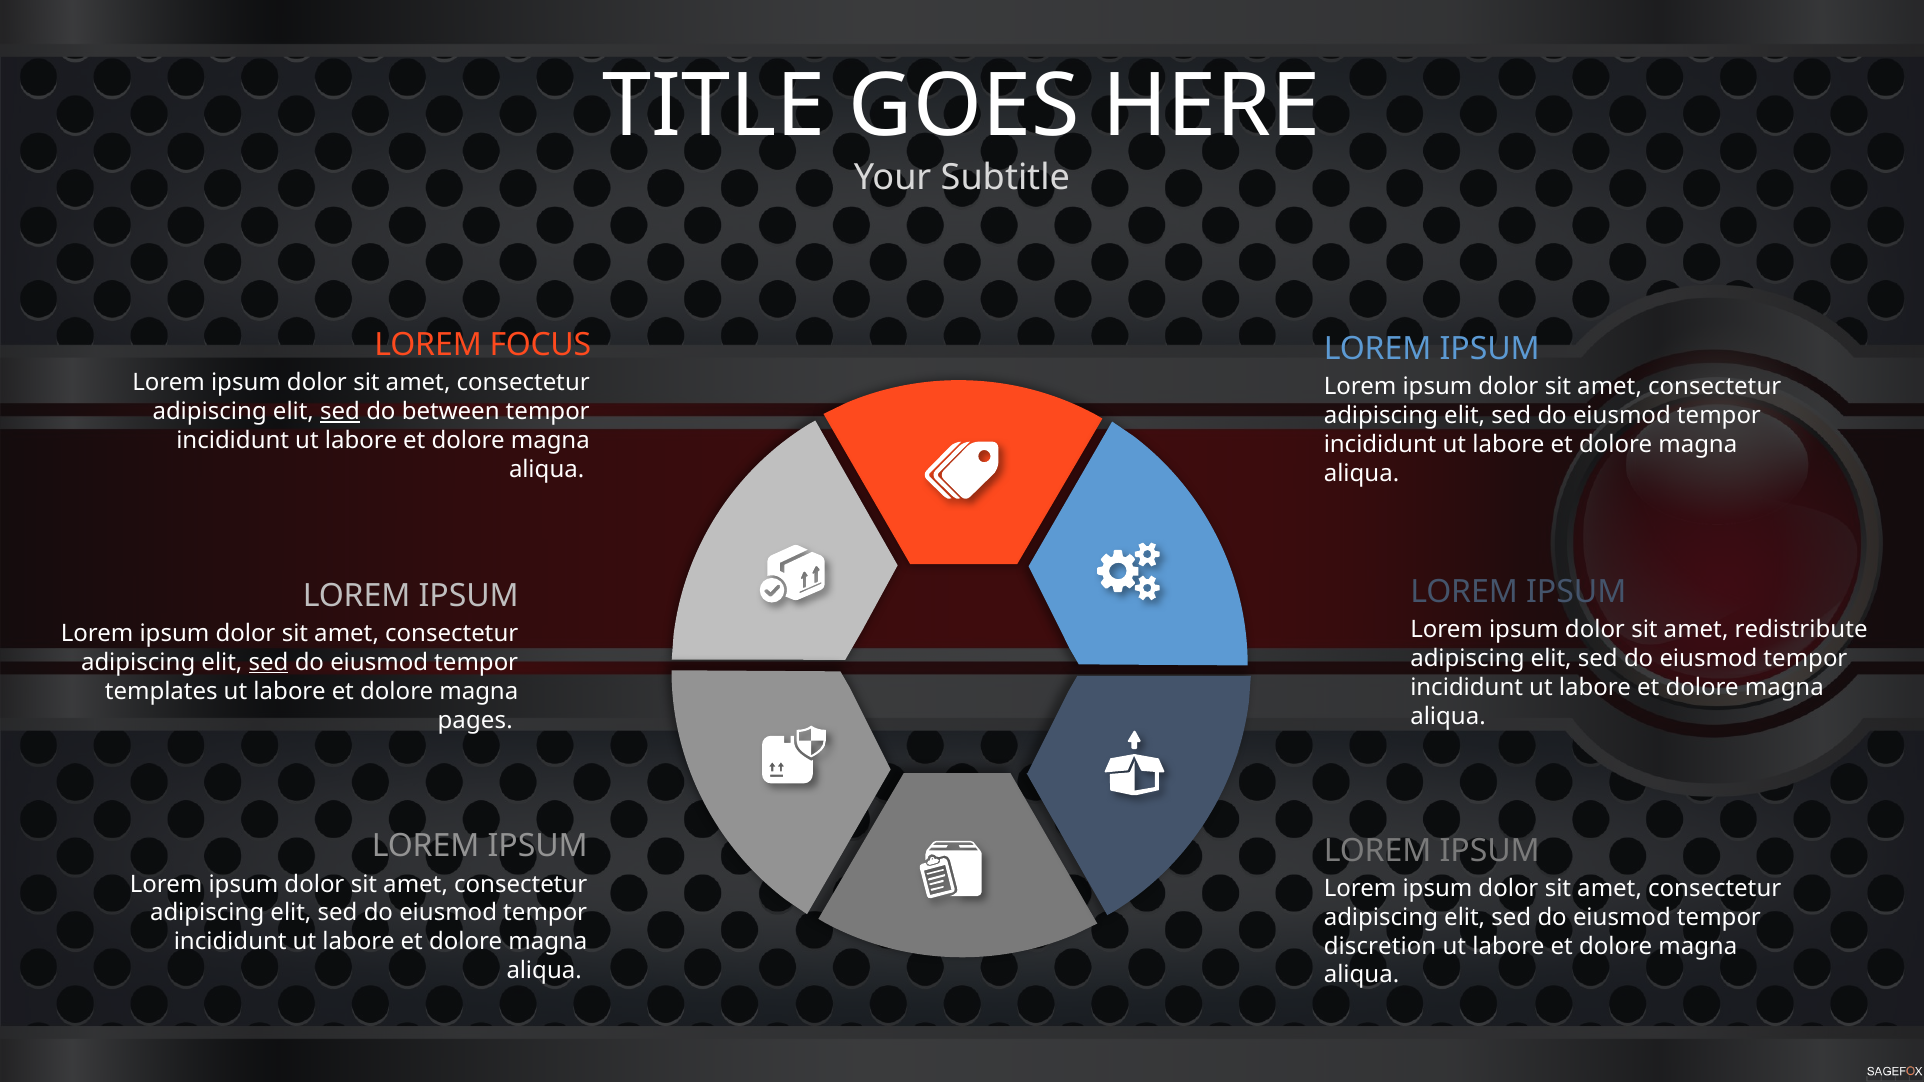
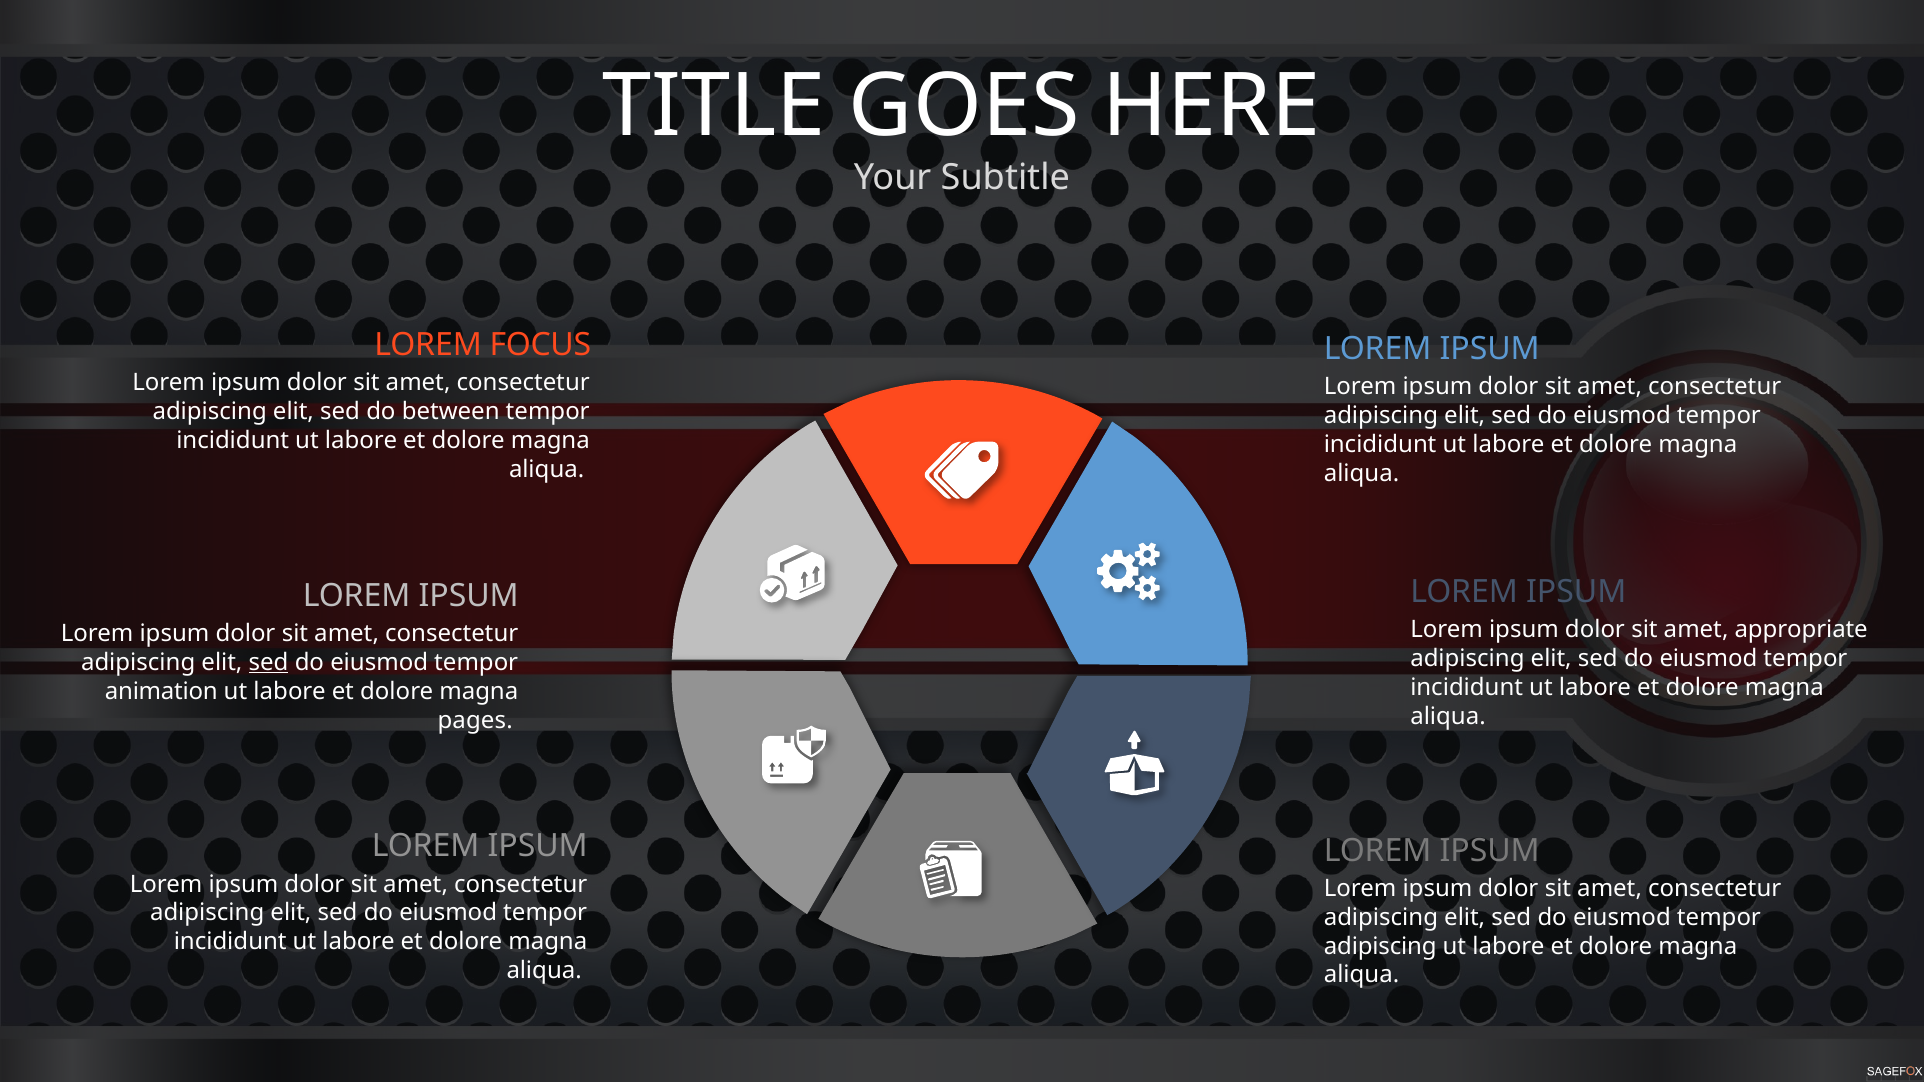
sed underline: present -> none (340, 412)
redistribute: redistribute -> appropriate (1801, 630)
templates: templates -> animation (161, 691)
discretion: discretion -> adipiscing (1380, 946)
